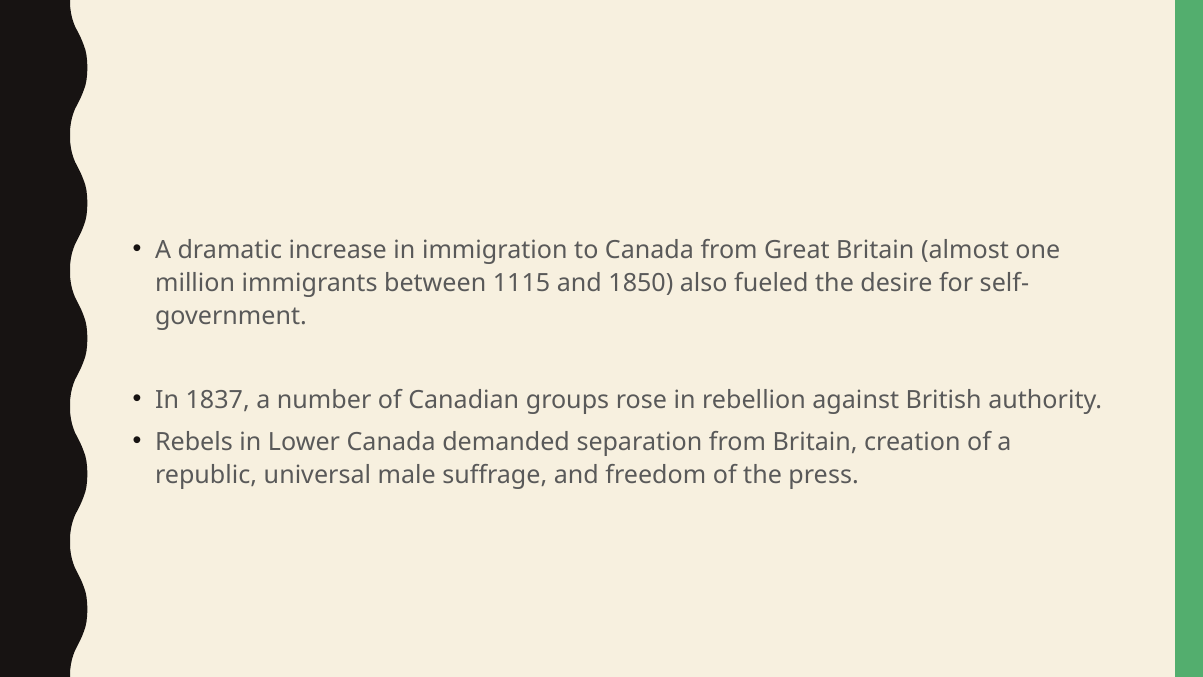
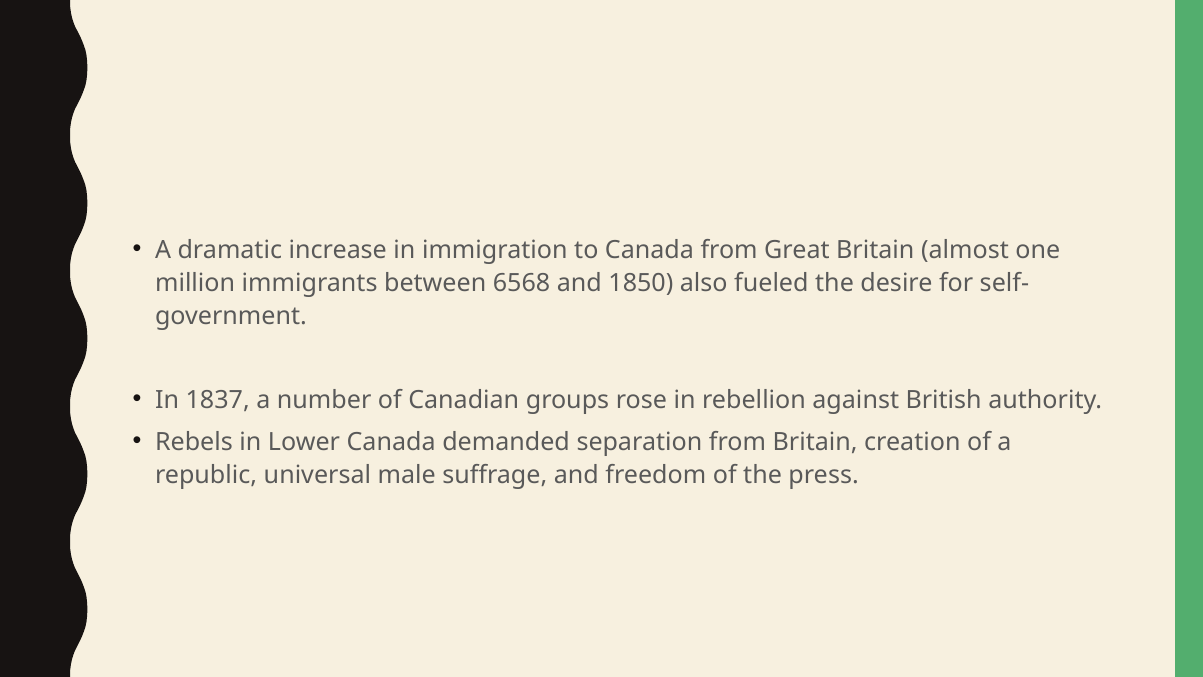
1115: 1115 -> 6568 (522, 283)
